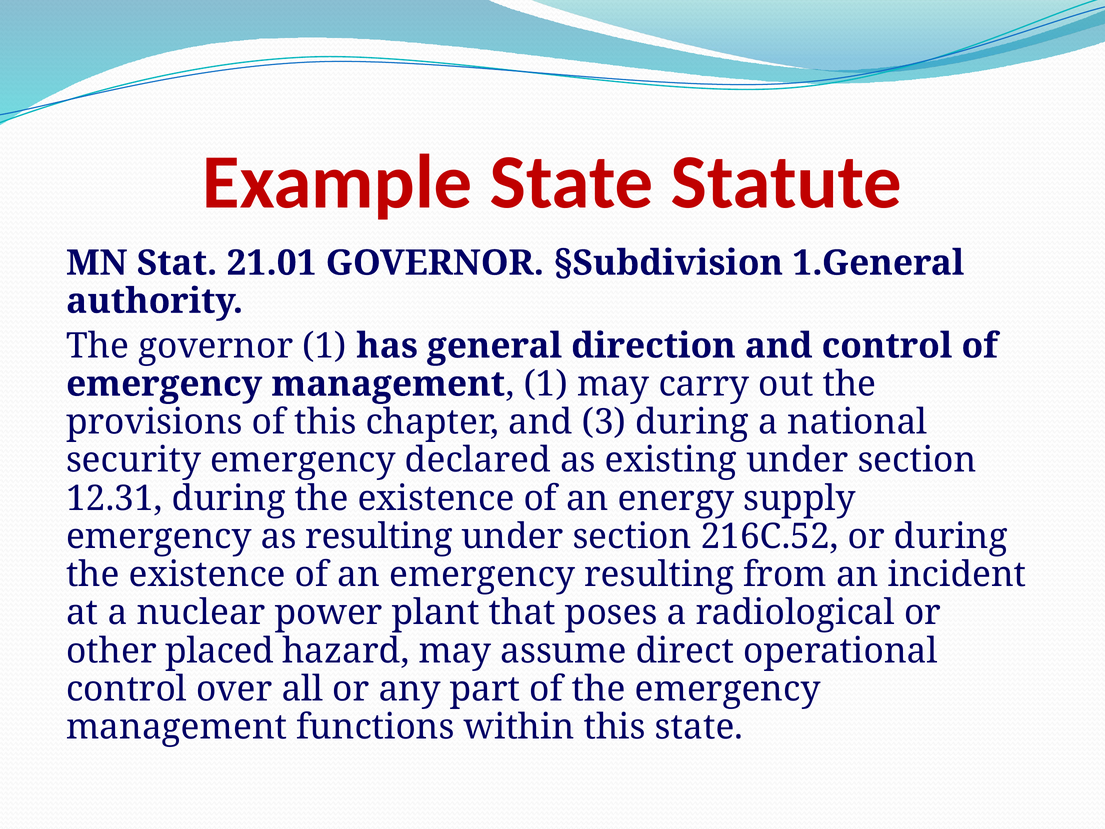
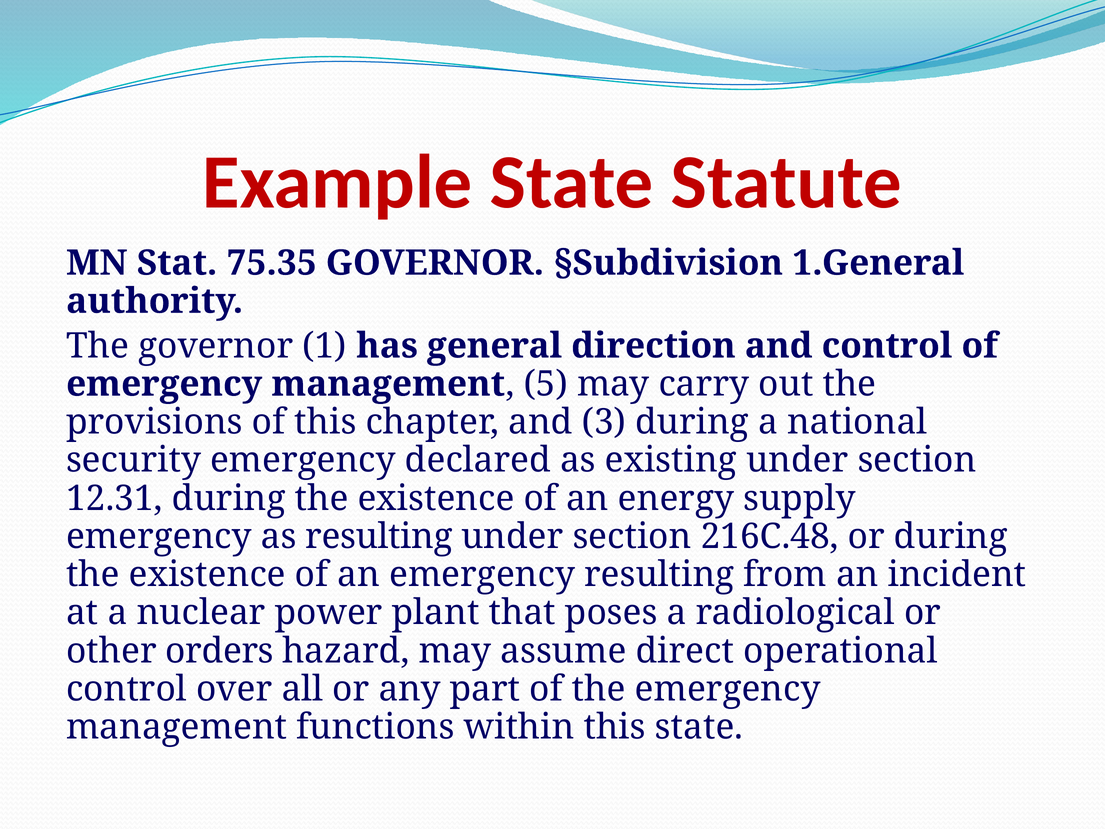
21.01: 21.01 -> 75.35 (272, 263)
management 1: 1 -> 5 (546, 384)
216C.52: 216C.52 -> 216C.48 (770, 536)
placed: placed -> orders (220, 651)
